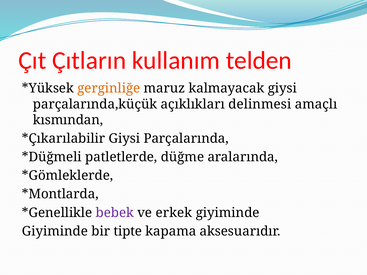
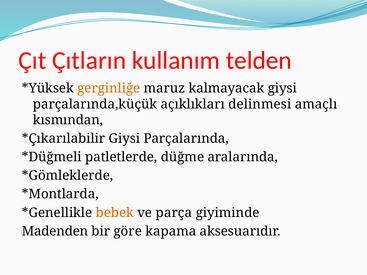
bebek colour: purple -> orange (115, 213)
erkek: erkek -> parça (174, 213)
Giyiminde: Giyiminde -> Madenden (55, 231)
tipte: tipte -> göre (128, 231)
